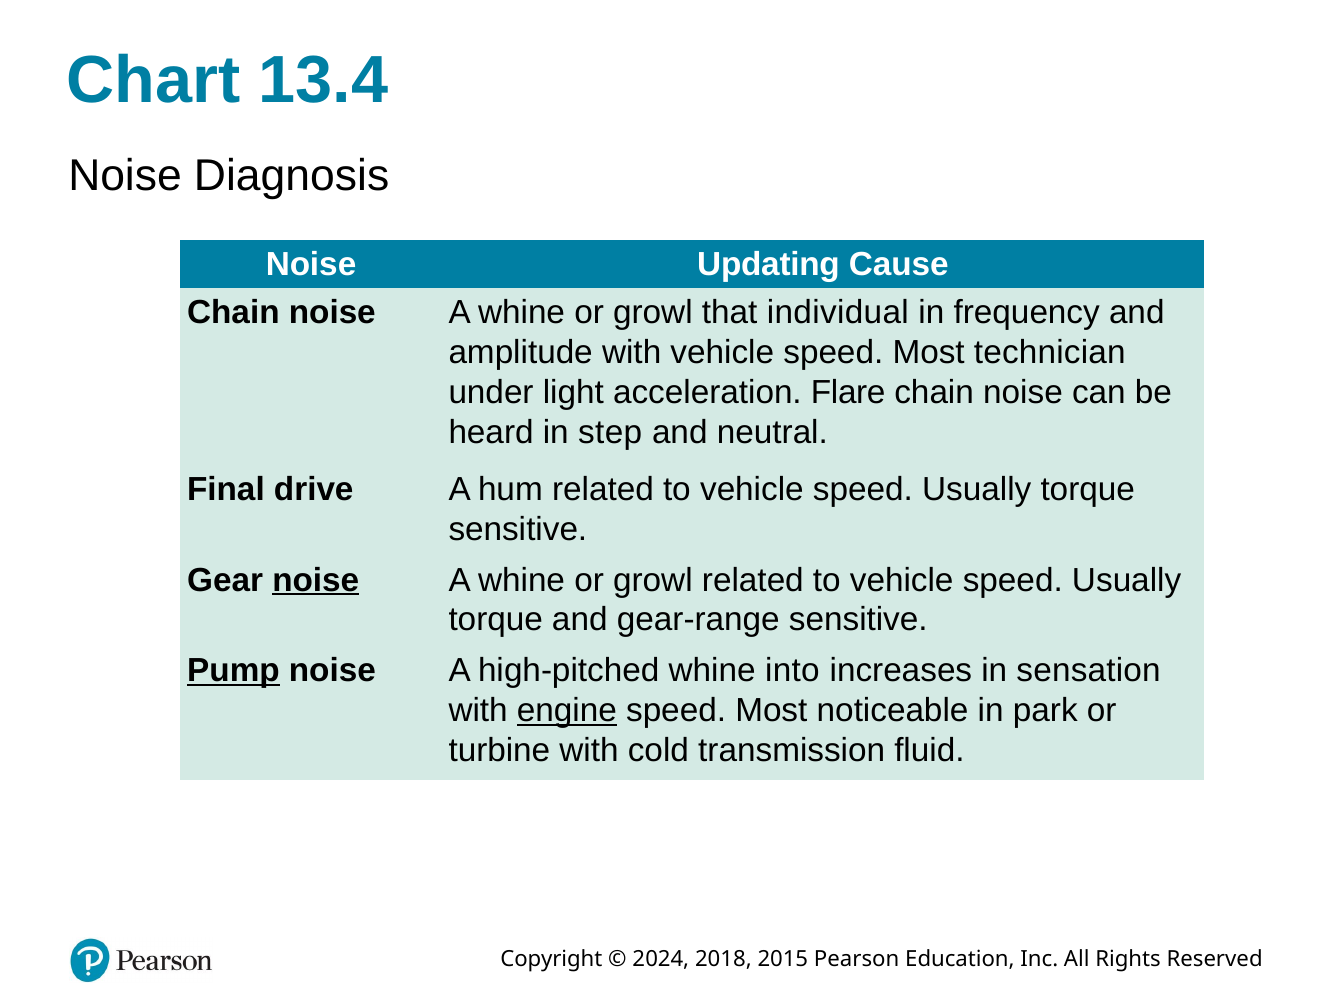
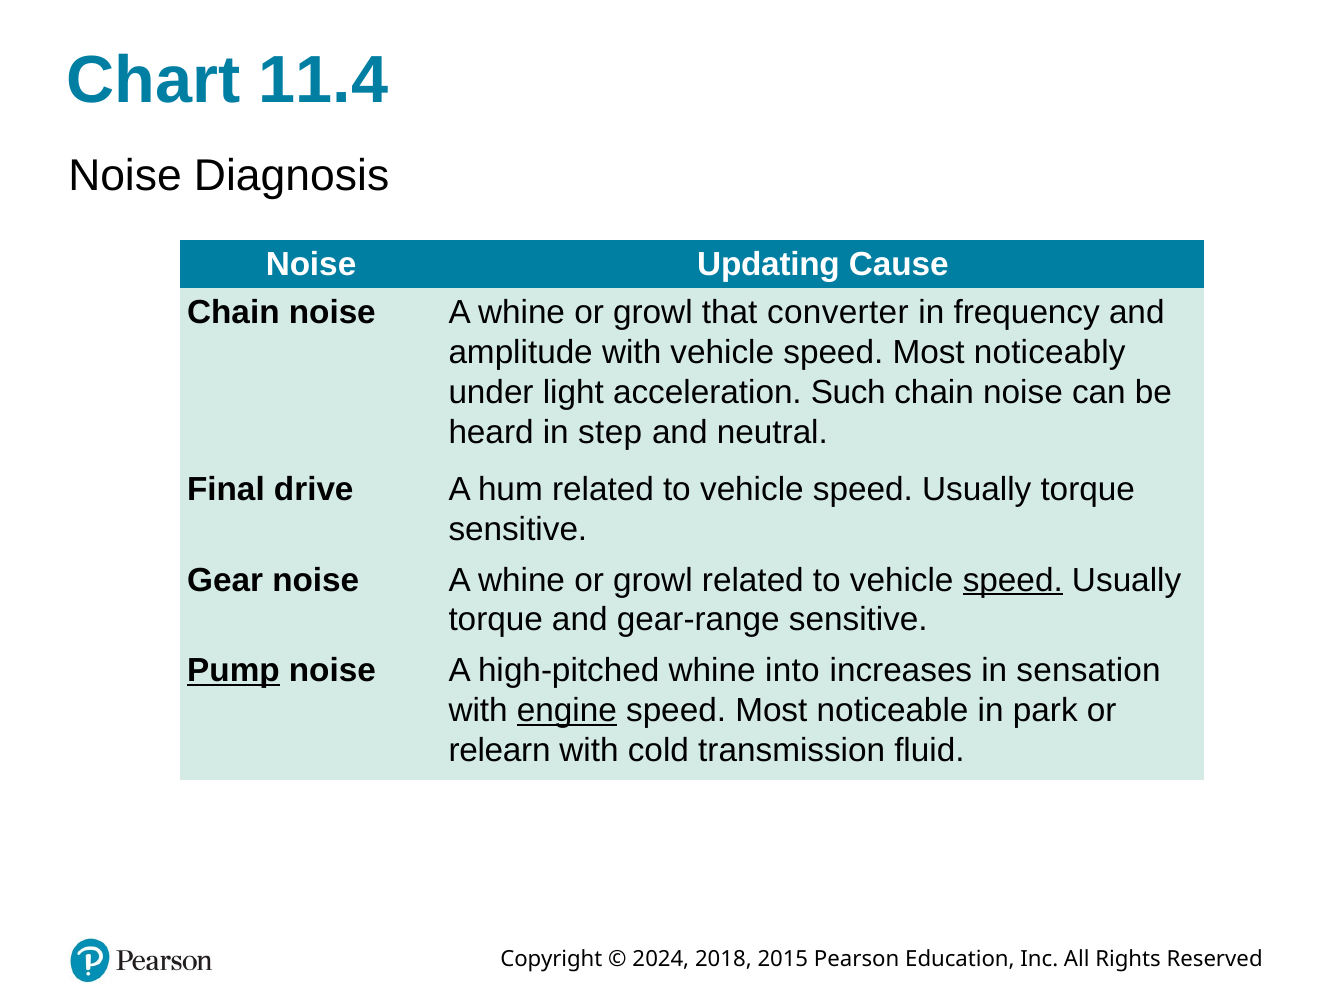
13.4: 13.4 -> 11.4 (324, 80)
individual: individual -> converter (838, 313)
technician: technician -> noticeably (1050, 353)
Flare: Flare -> Such (848, 392)
noise underline: present -> none (316, 580)
speed underline: none -> present (1013, 580)
turbine: turbine -> relearn (500, 750)
